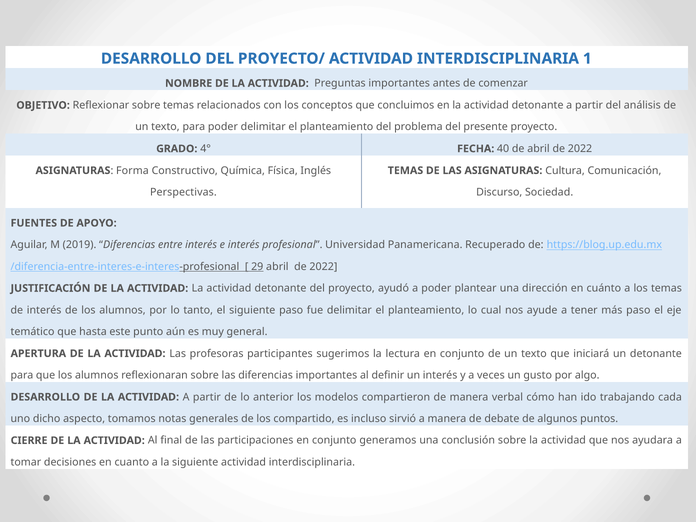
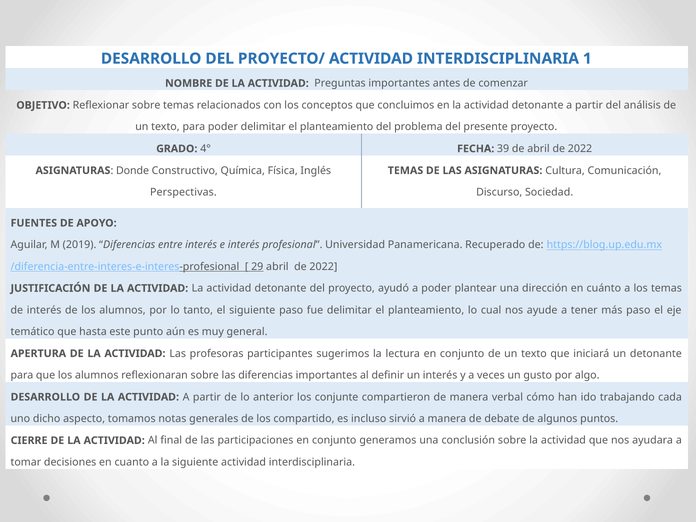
40: 40 -> 39 (503, 149)
Forma: Forma -> Donde (133, 170)
modelos: modelos -> conjunte (337, 397)
